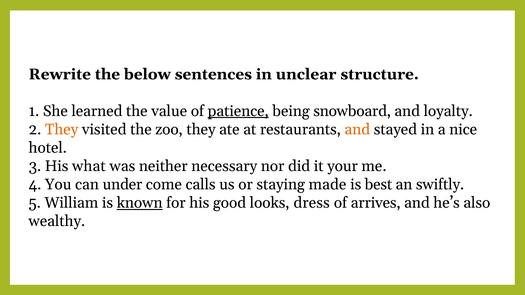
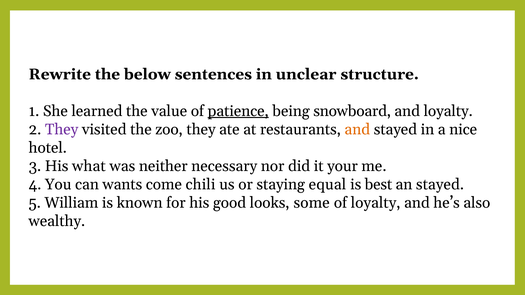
They colour: orange -> purple (62, 130)
under: under -> wants (122, 185)
calls: calls -> chili (201, 185)
made: made -> equal (327, 185)
an swiftly: swiftly -> stayed (440, 185)
known underline: present -> none (140, 203)
dress: dress -> some (312, 203)
of arrives: arrives -> loyalty (376, 203)
